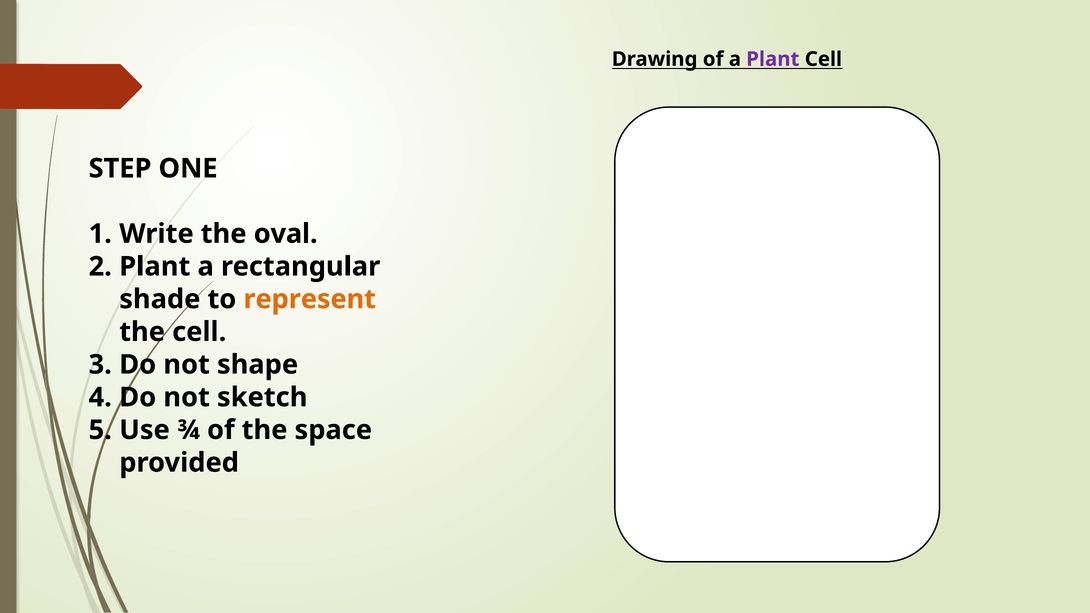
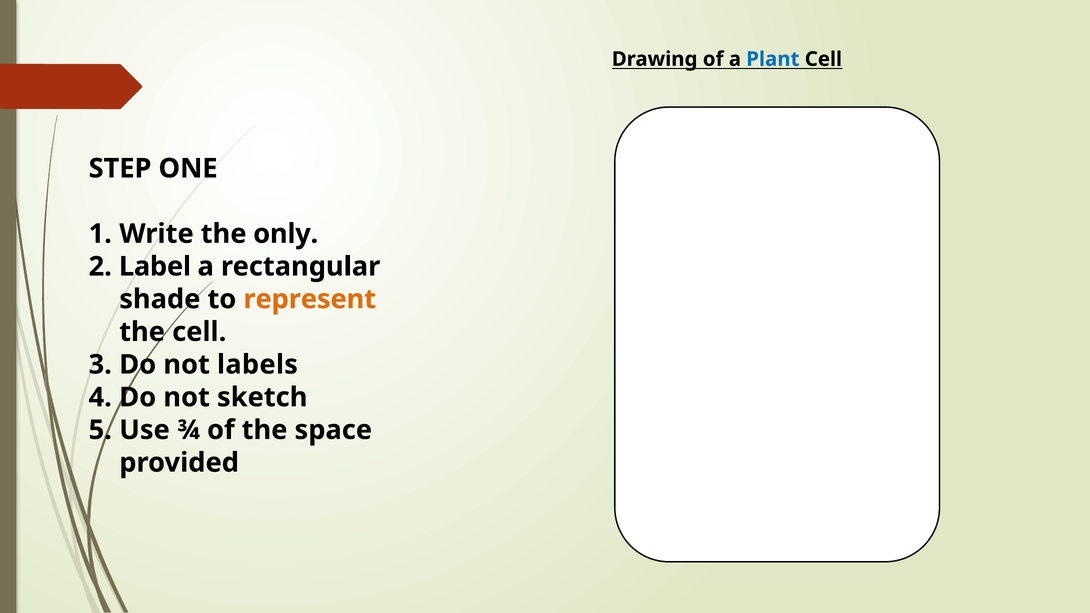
Plant colour: purple -> blue (773, 59)
oval: oval -> only (286, 234)
Plant: Plant -> Label (155, 267)
shape: shape -> labels (257, 365)
